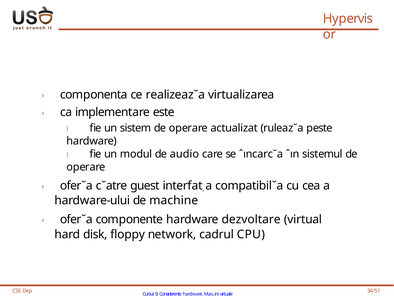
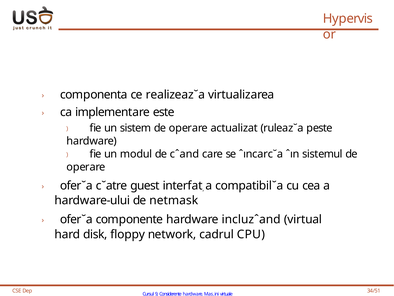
audio: audio -> cˆand (184, 154)
machine: machine -> netmask (174, 200)
dezvoltare: dezvoltare -> incluzˆand (251, 219)
